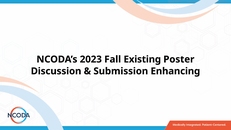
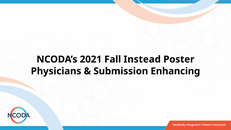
2023: 2023 -> 2021 (91, 59)
Existing: Existing -> Instead (142, 59)
Discussion: Discussion -> Physicians (56, 71)
